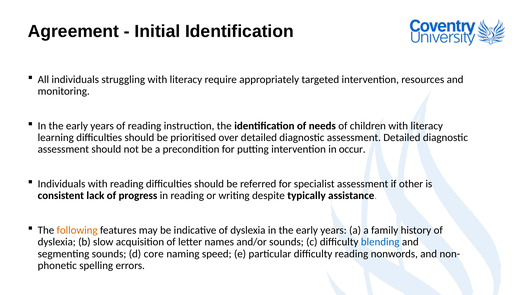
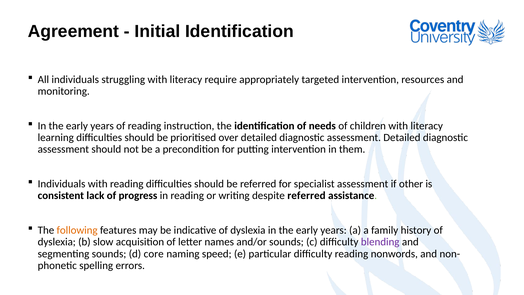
occur: occur -> them (352, 149)
despite typically: typically -> referred (306, 196)
blending colour: blue -> purple (380, 242)
